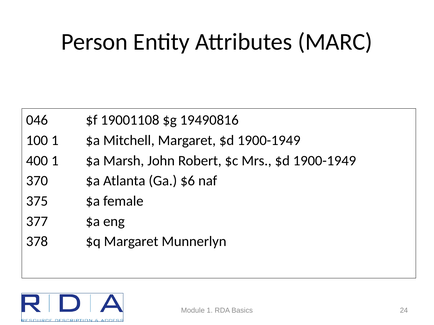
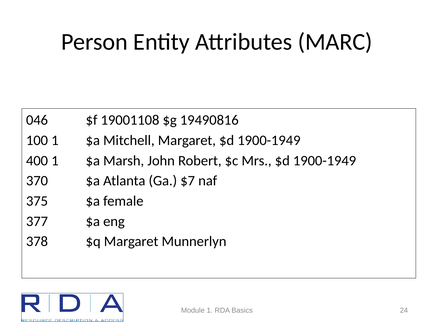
$6: $6 -> $7 (188, 181)
